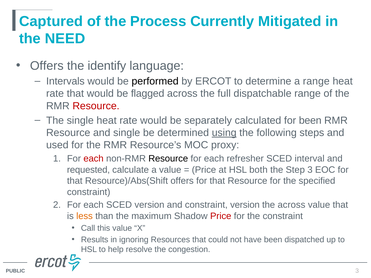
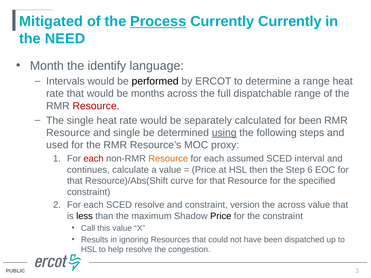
Captured: Captured -> Mitigated (51, 21)
Process underline: none -> present (158, 21)
Currently Mitigated: Mitigated -> Currently (290, 21)
Offers: Offers -> Month (47, 66)
flagged: flagged -> months (148, 94)
Resource colour: black -> orange (168, 159)
refresher: refresher -> assumed (245, 159)
requested: requested -> continues (88, 170)
both: both -> then (258, 170)
Step 3: 3 -> 6 (310, 170)
Resource)/Abs(Shift offers: offers -> curve (182, 181)
SCED version: version -> resolve (149, 205)
less colour: orange -> black (85, 216)
Price colour: red -> black (221, 216)
